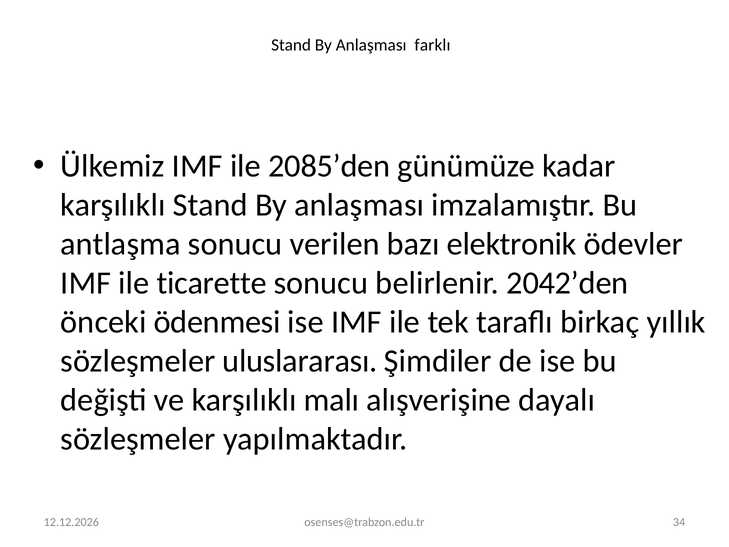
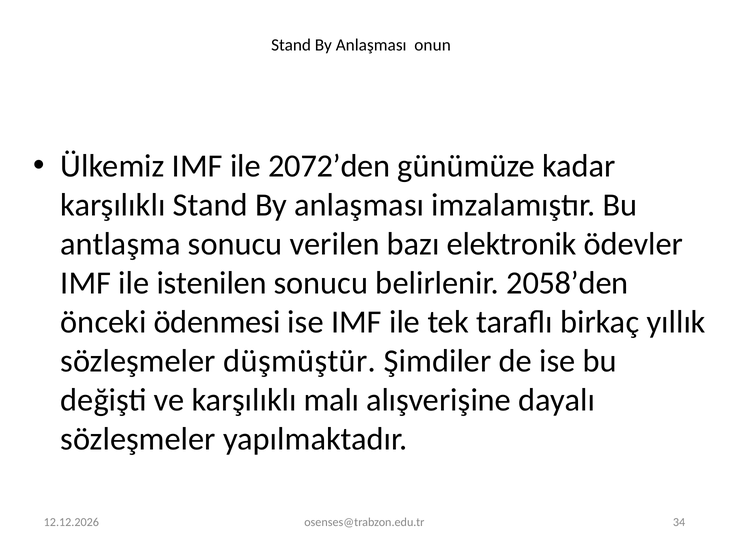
farklı: farklı -> onun (433, 45)
2085’den: 2085’den -> 2072’den (329, 166)
ticarette: ticarette -> istenilen (212, 283)
2042’den: 2042’den -> 2058’den (567, 283)
uluslararası: uluslararası -> düşmüştür (300, 361)
